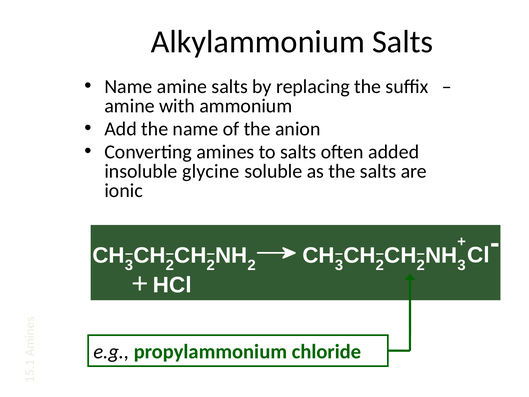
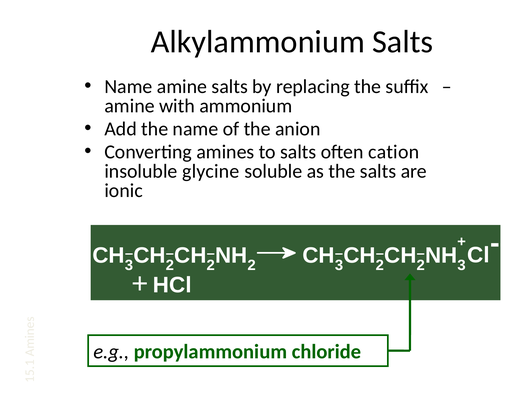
added: added -> cation (394, 152)
